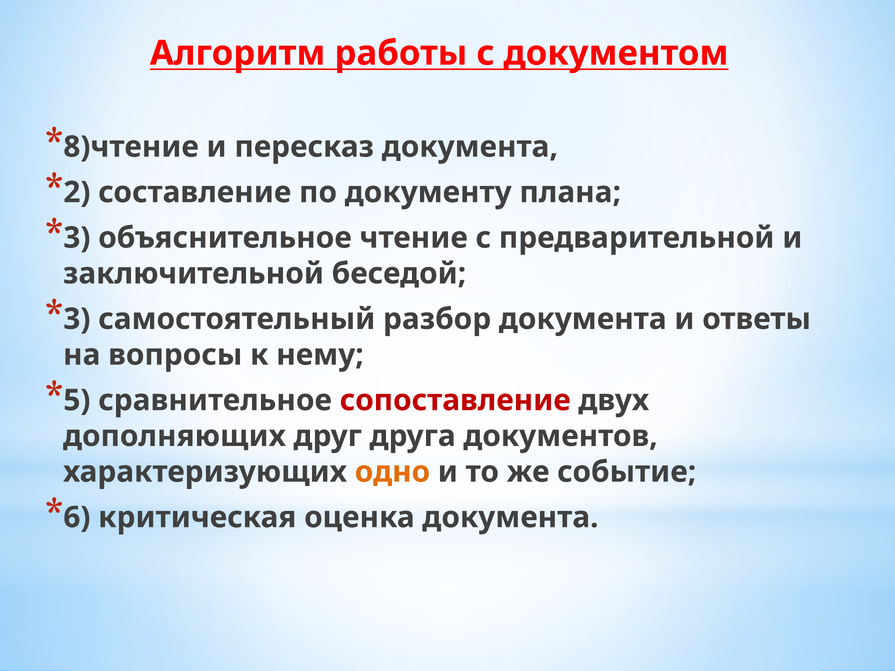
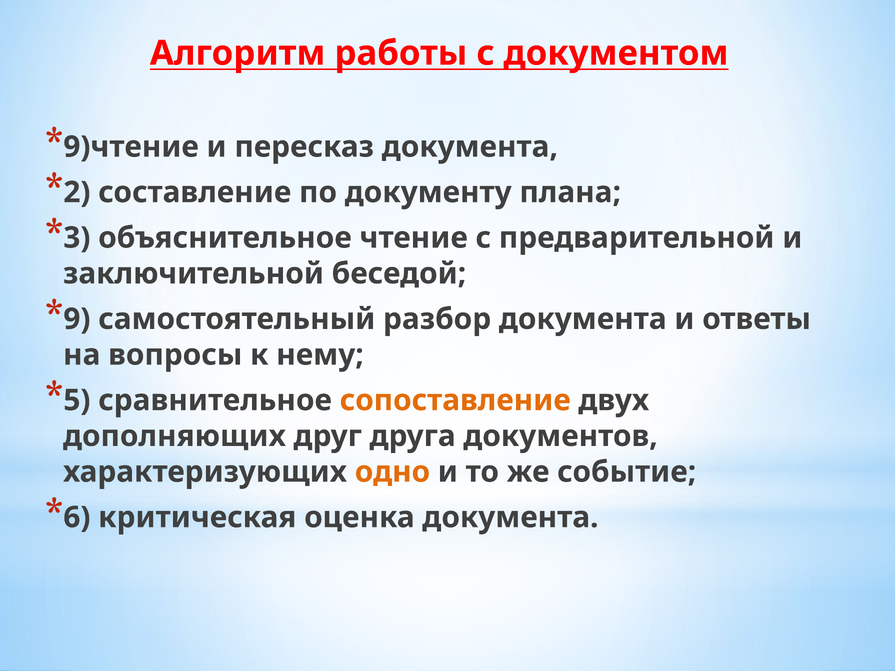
8)чтение: 8)чтение -> 9)чтение (131, 147)
3: 3 -> 9 (77, 319)
сопоставление colour: red -> orange (455, 400)
